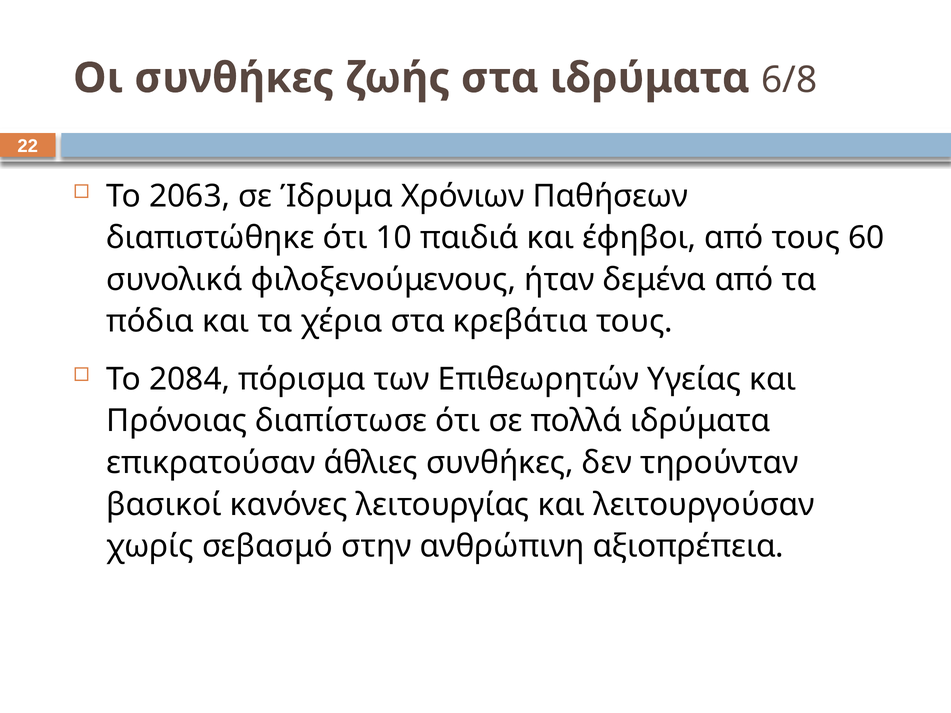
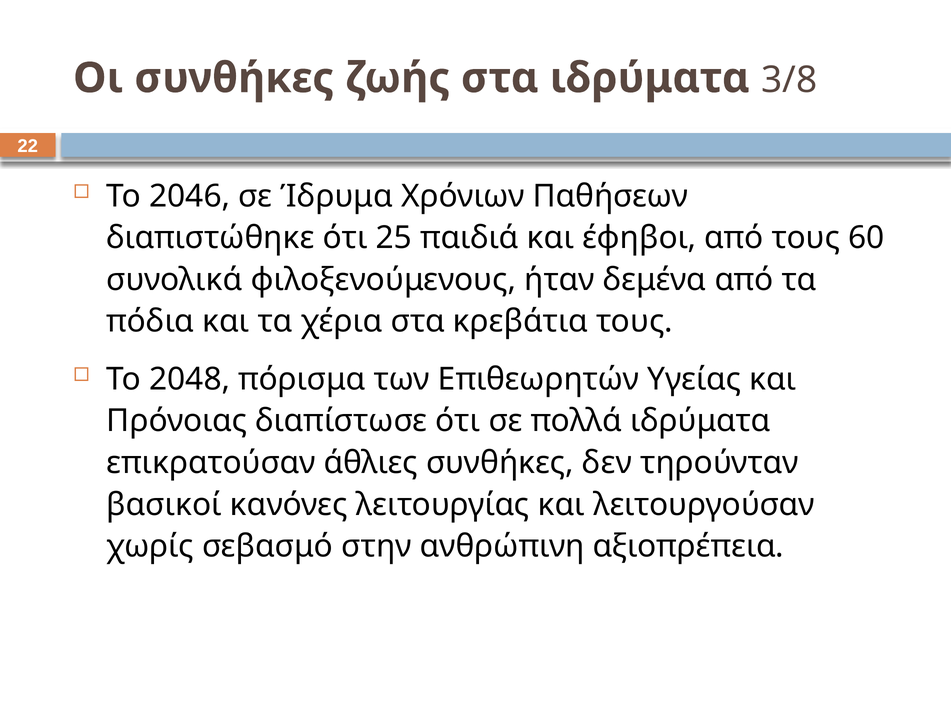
6/8: 6/8 -> 3/8 (789, 80)
2063: 2063 -> 2046 (190, 196)
10: 10 -> 25 (394, 238)
2084: 2084 -> 2048 (190, 379)
